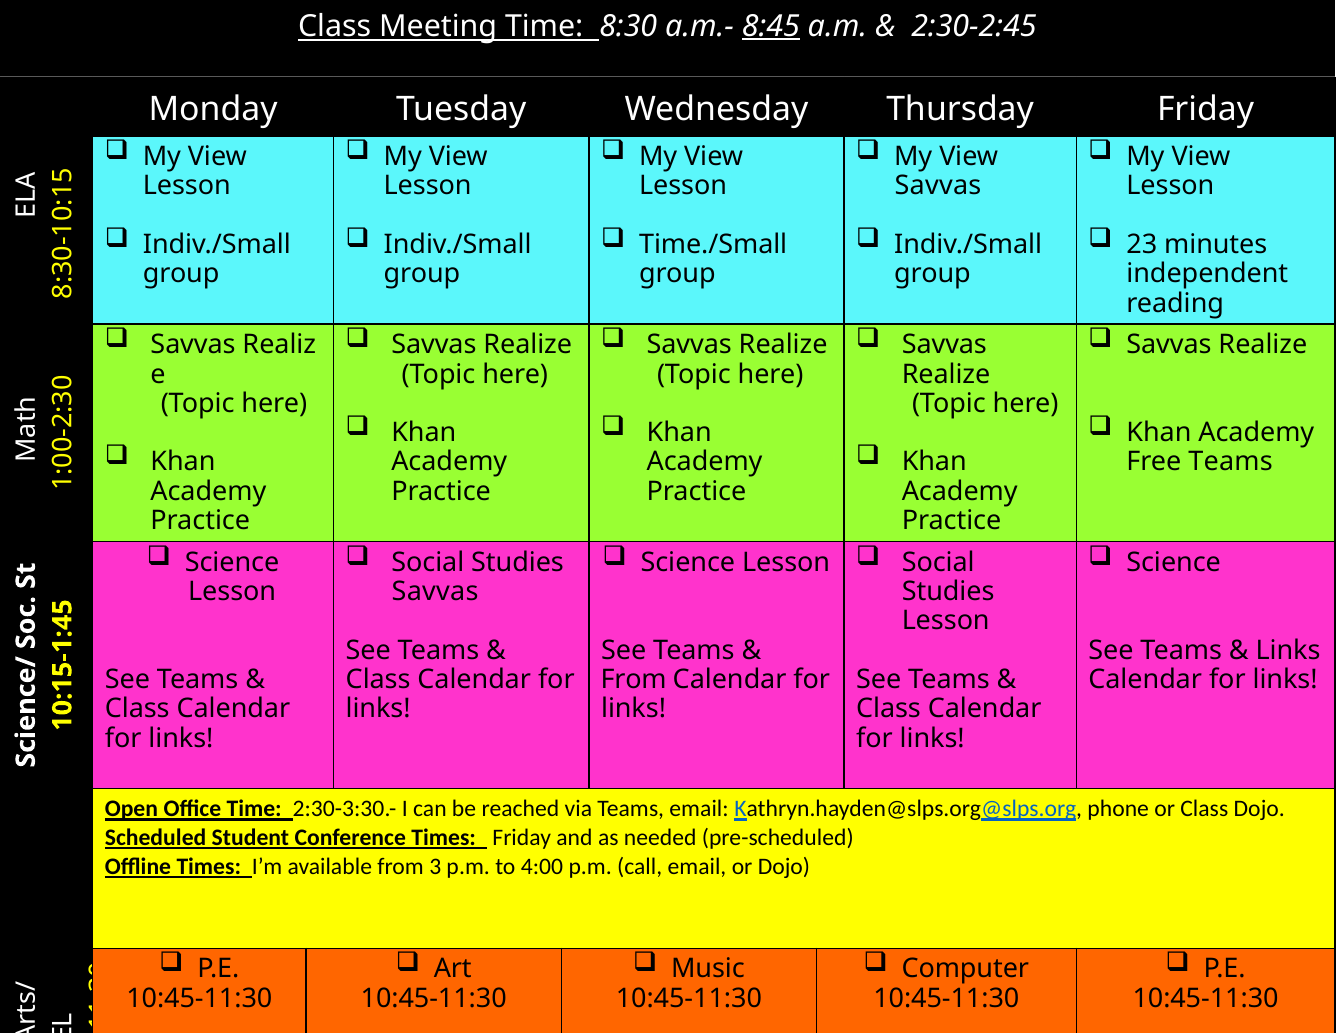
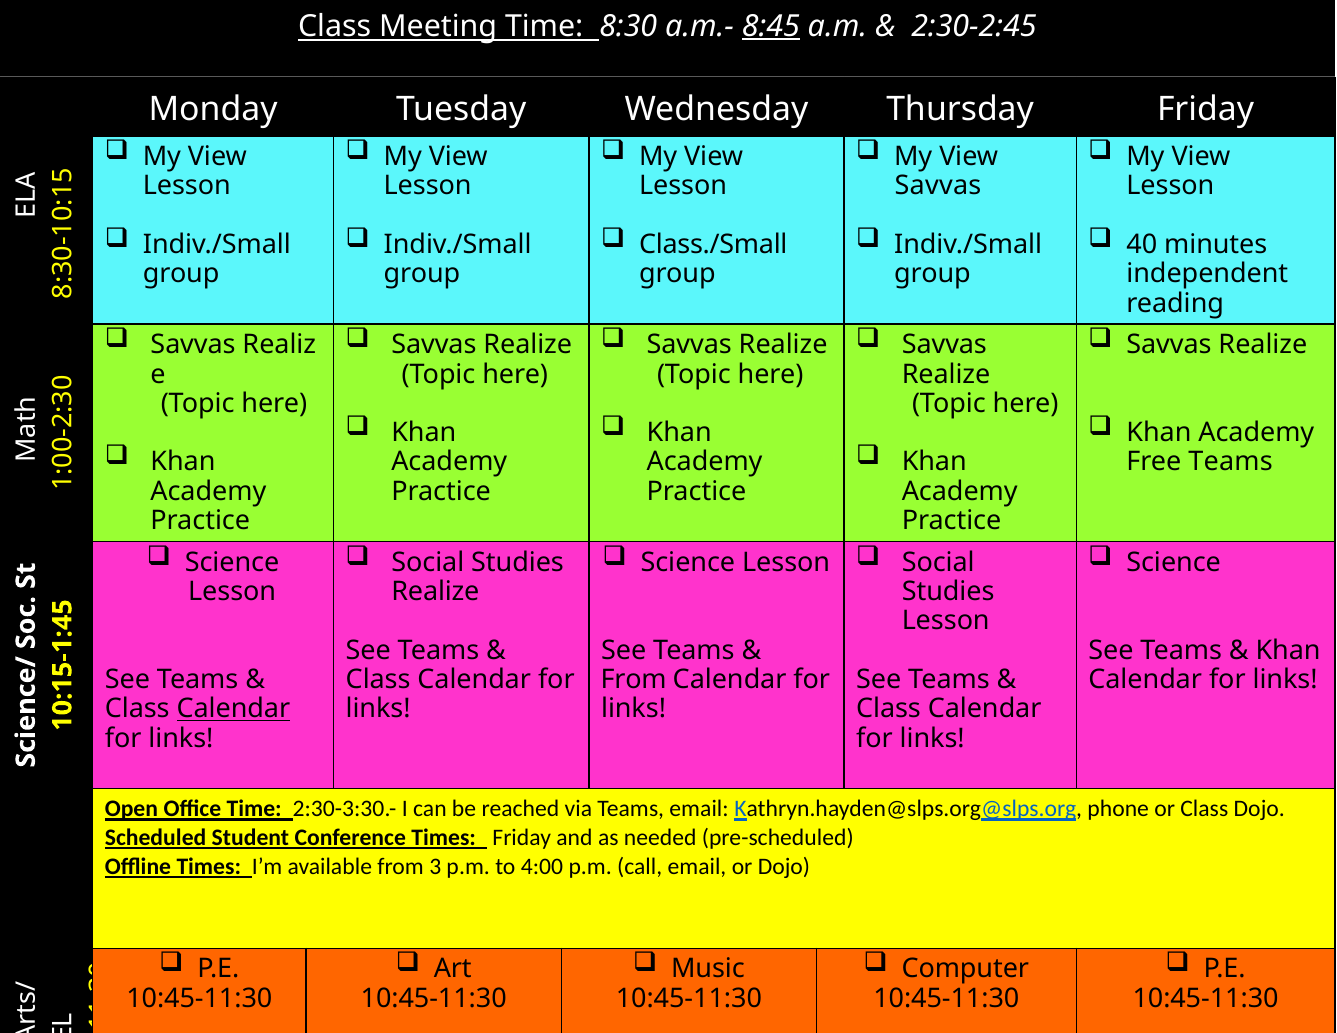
Time./Small: Time./Small -> Class./Small (713, 245)
23: 23 -> 40 (1142, 245)
Savvas: Savvas -> Realize (435, 592)
Links: Links -> Khan (1288, 650)
Calendar underline: none -> present (233, 709)
